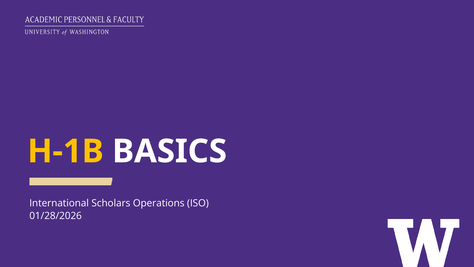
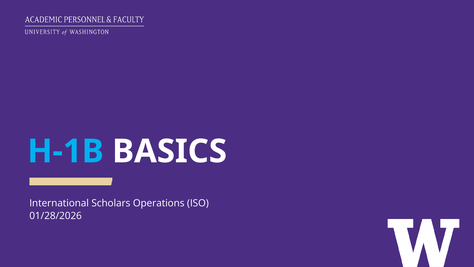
H-1B colour: yellow -> light blue (66, 151)
